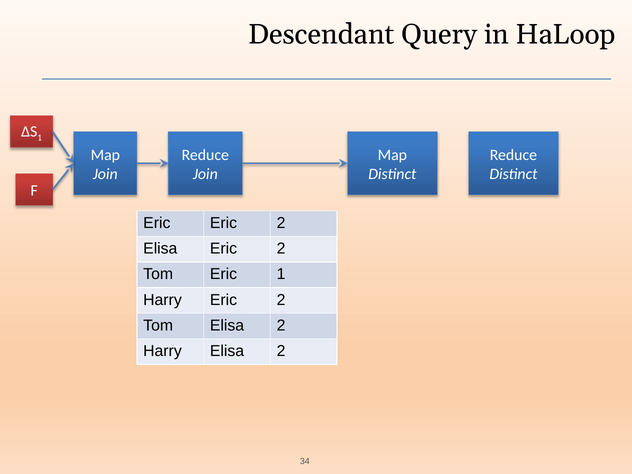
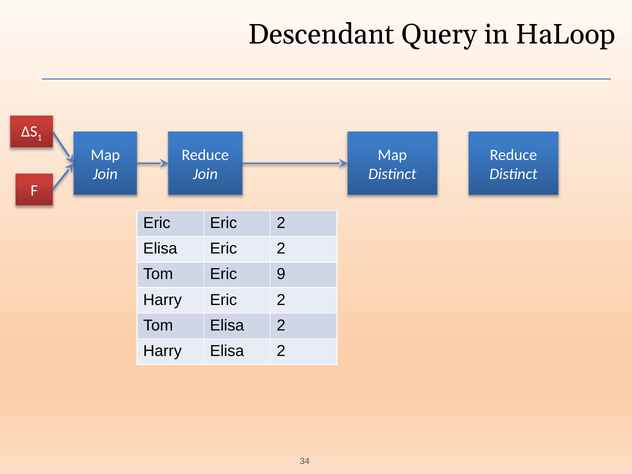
Eric 1: 1 -> 9 (281, 274)
